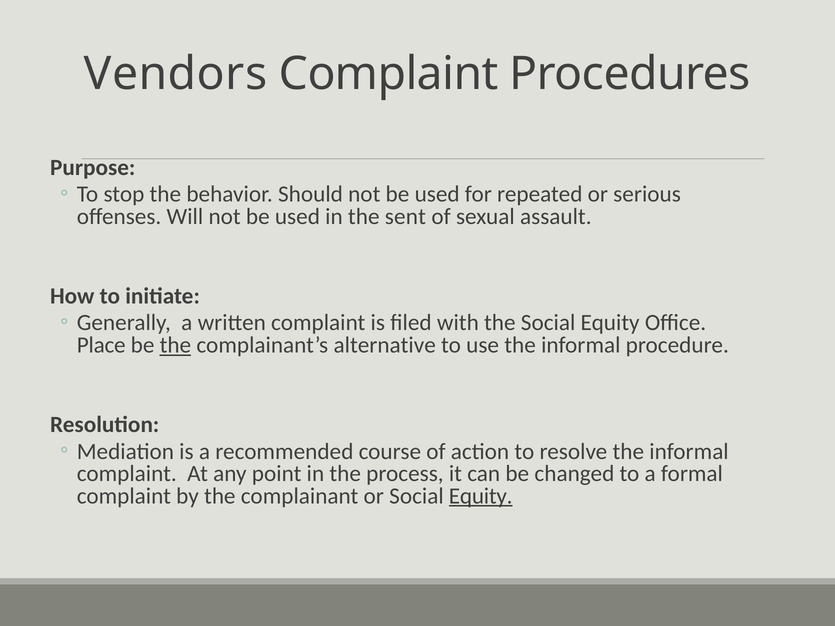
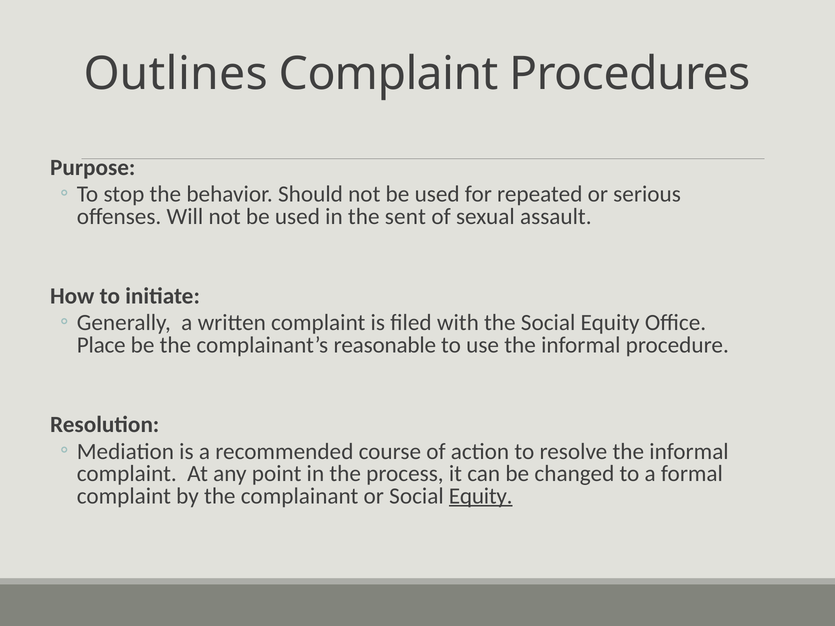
Vendors: Vendors -> Outlines (176, 74)
the underline: present -> none (175, 345)
alternative: alternative -> reasonable (385, 345)
